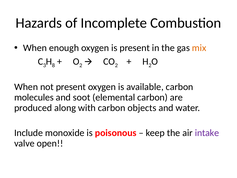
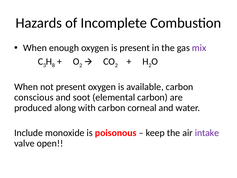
mix colour: orange -> purple (199, 48)
molecules: molecules -> conscious (34, 97)
objects: objects -> corneal (142, 108)
